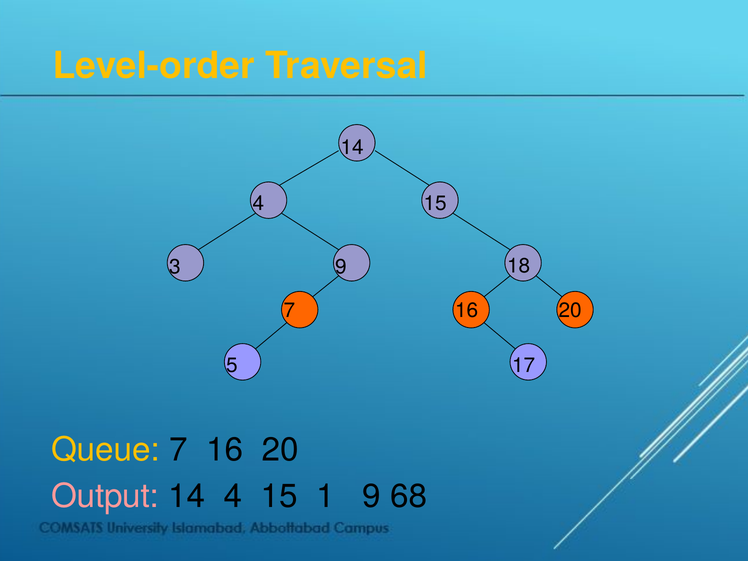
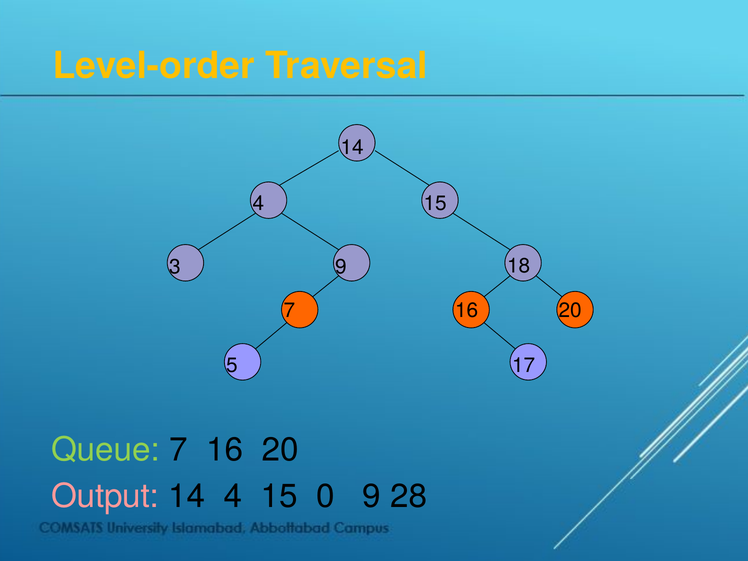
Queue colour: yellow -> light green (106, 450)
1: 1 -> 0 (325, 496)
68: 68 -> 28 (409, 496)
